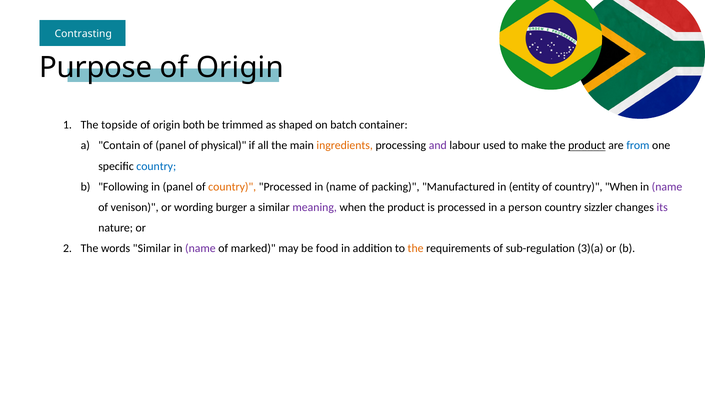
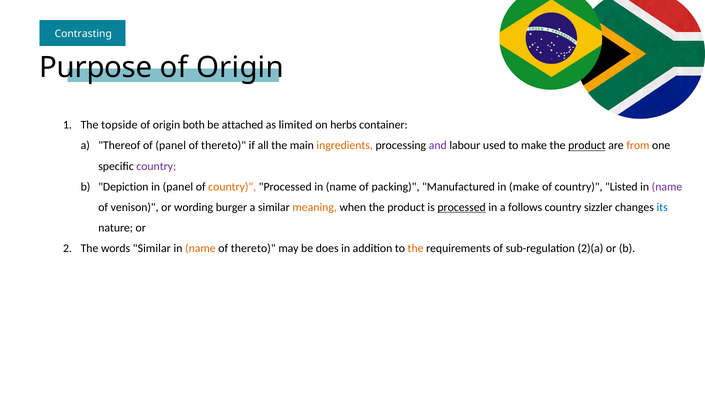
trimmed: trimmed -> attached (243, 125)
shaped: shaped -> limited (296, 125)
batch: batch -> herbs (343, 125)
Contain: Contain -> Thereof (119, 145)
physical: physical -> thereto (224, 145)
from colour: blue -> orange (638, 145)
country colour: blue -> purple (156, 166)
Following: Following -> Depiction (123, 187)
in entity: entity -> make (524, 187)
country When: When -> Listed (621, 187)
meaning colour: purple -> orange (315, 207)
processed underline: none -> present (462, 207)
person: person -> follows (525, 207)
its colour: purple -> blue (662, 207)
name colour: purple -> orange (200, 248)
marked: marked -> thereto (253, 248)
food: food -> does (327, 248)
3)(a: 3)(a -> 2)(a (590, 248)
